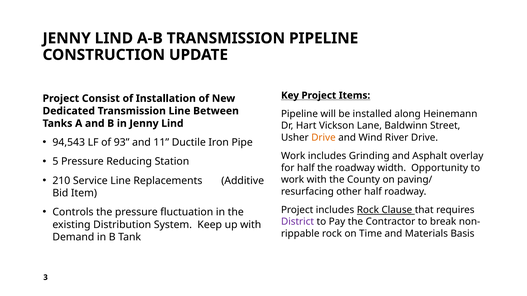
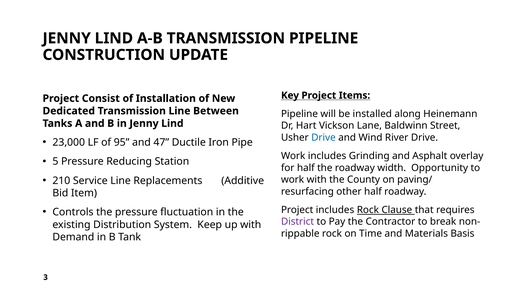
Drive colour: orange -> blue (323, 138)
94,543: 94,543 -> 23,000 (69, 143)
93: 93 -> 95 (122, 143)
11: 11 -> 47 (161, 143)
